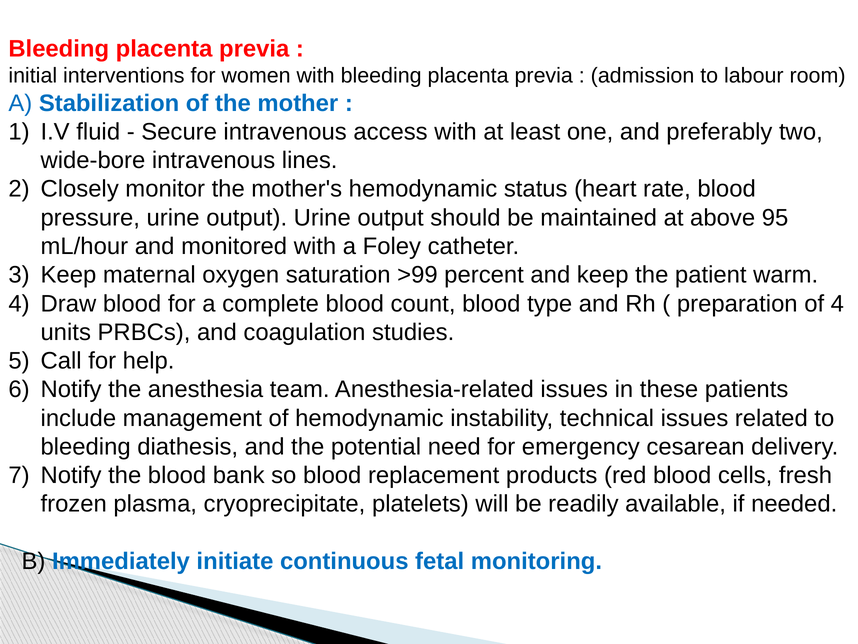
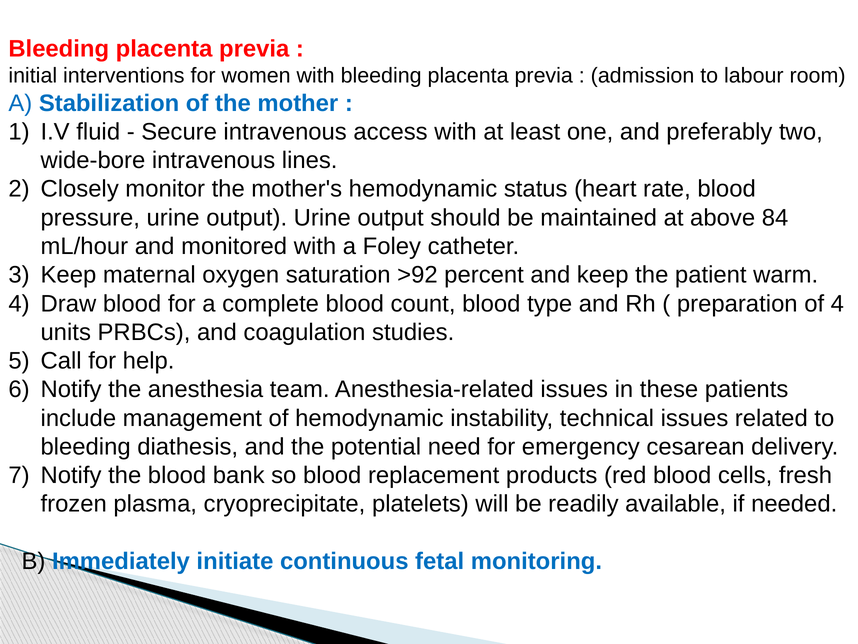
95: 95 -> 84 (775, 218)
>99: >99 -> >92 (417, 275)
